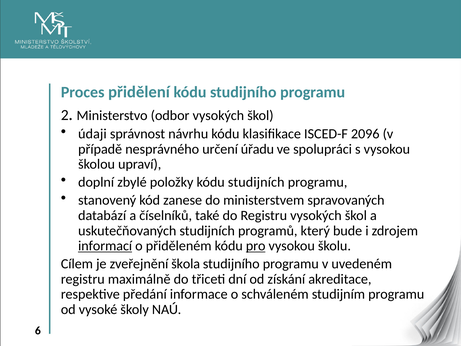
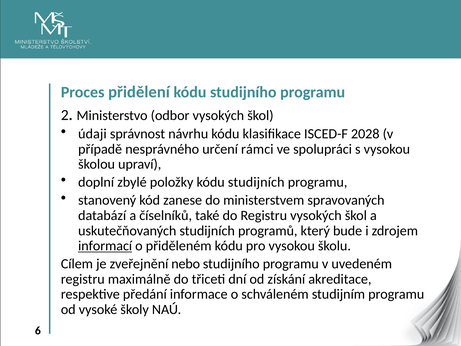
2096: 2096 -> 2028 (365, 134)
úřadu: úřadu -> rámci (257, 149)
pro underline: present -> none (256, 246)
škola: škola -> nebo (186, 264)
